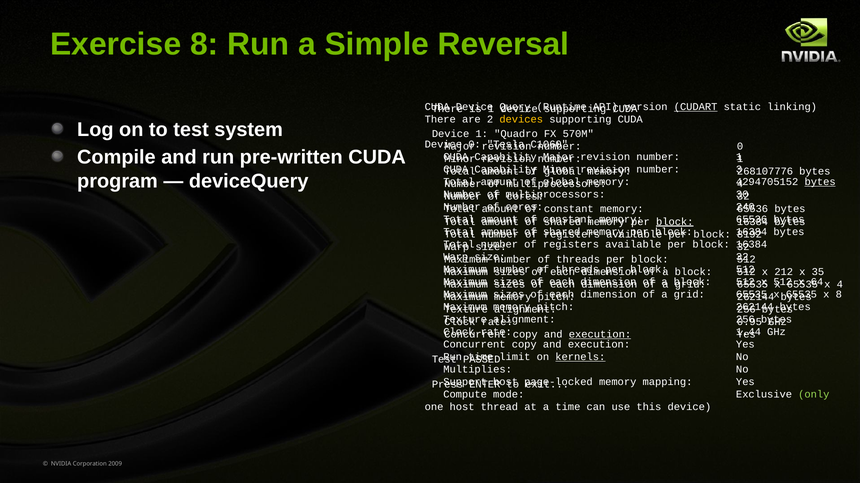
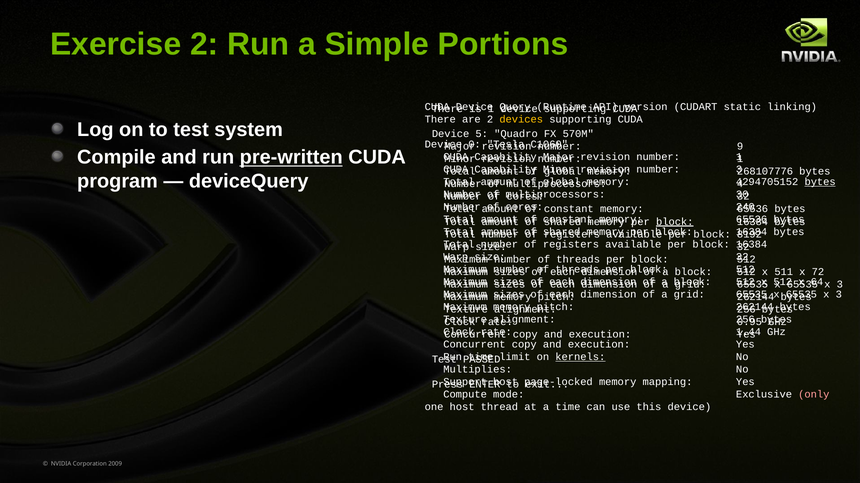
Exercise 8: 8 -> 2 (204, 44)
Reversal: Reversal -> Portions (503, 44)
CUDART underline: present -> none (696, 107)
Device 1: 1 -> 5 (482, 134)
0: 0 -> 9 (740, 147)
pre-written underline: none -> present (291, 158)
212: 212 -> 511 (784, 272)
35: 35 -> 72 (818, 272)
4: 4 -> 3 (840, 285)
8: 8 -> 3 (839, 295)
execution underline: present -> none (600, 335)
only colour: light green -> pink (814, 395)
